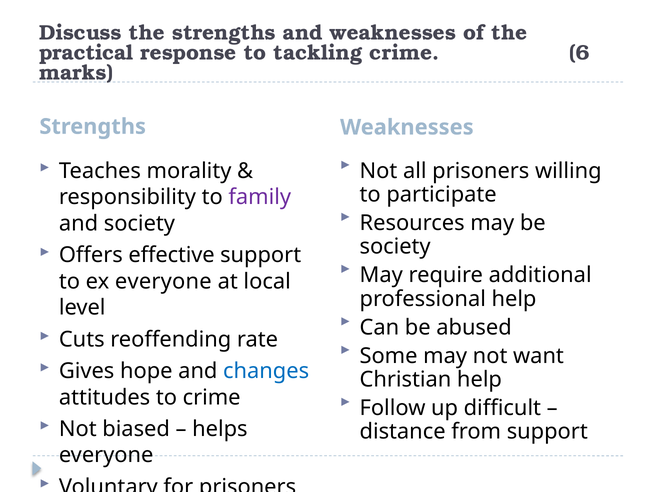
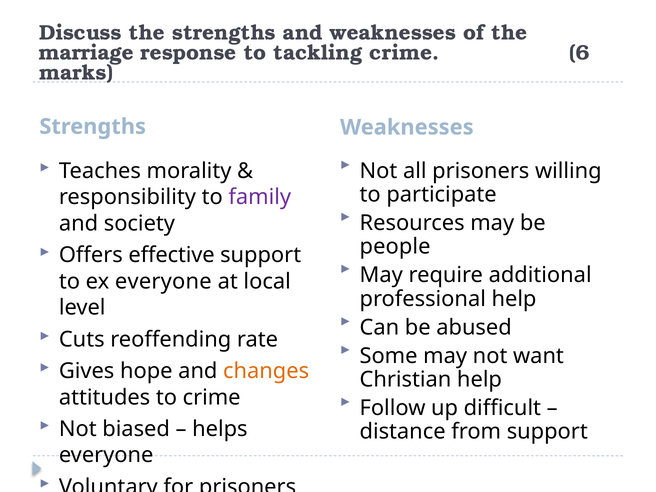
practical: practical -> marriage (86, 53)
society: society -> people (395, 247)
changes colour: blue -> orange (266, 371)
